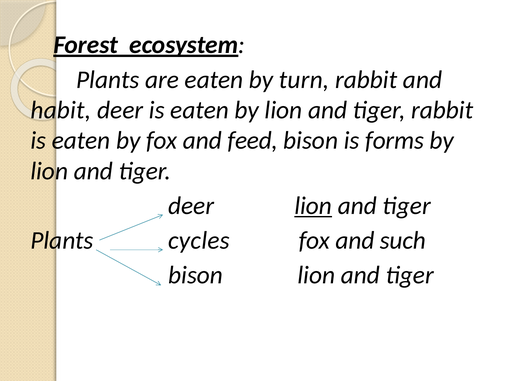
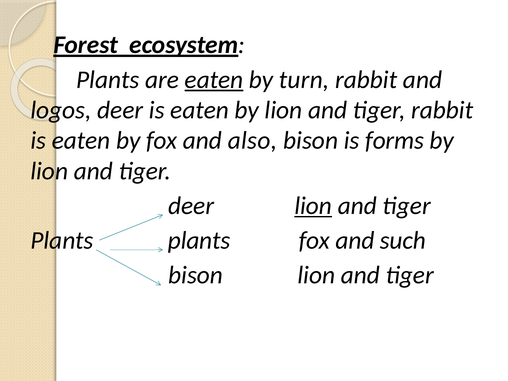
eaten underline: none -> present (214, 80)
habit: habit -> logos (61, 110)
feed: feed -> also (252, 141)
Plants cycles: cycles -> plants (199, 241)
